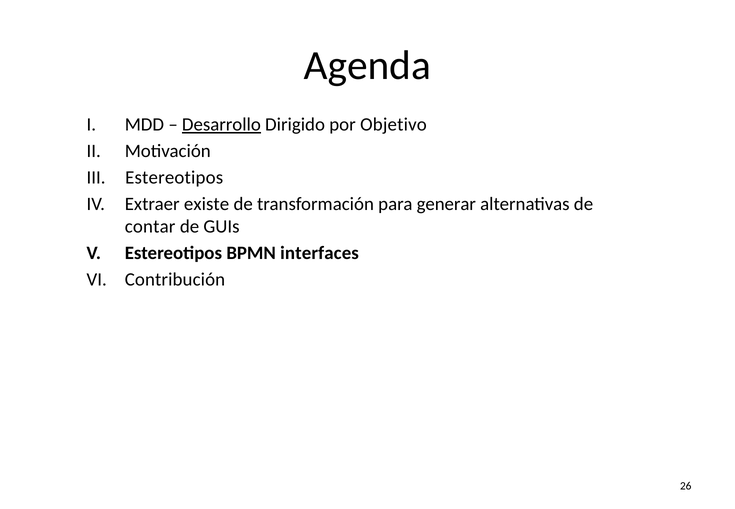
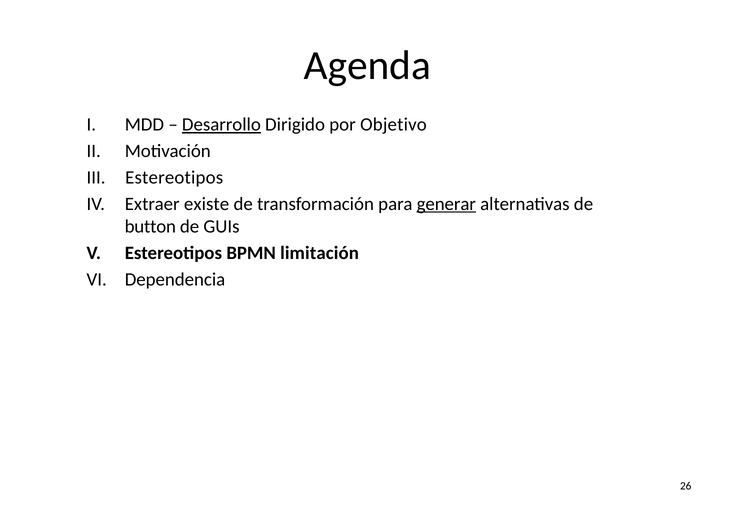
generar underline: none -> present (446, 204)
contar: contar -> button (150, 227)
interfaces: interfaces -> limitación (320, 253)
Contribución: Contribución -> Dependencia (175, 279)
